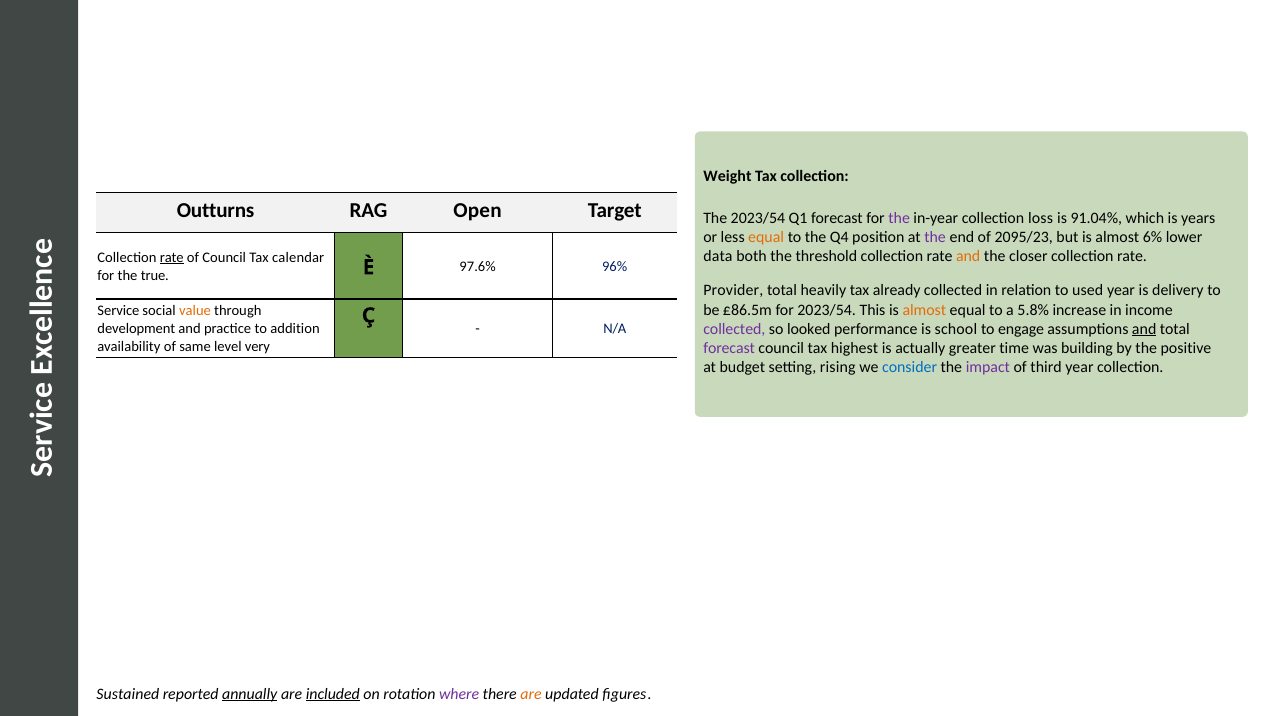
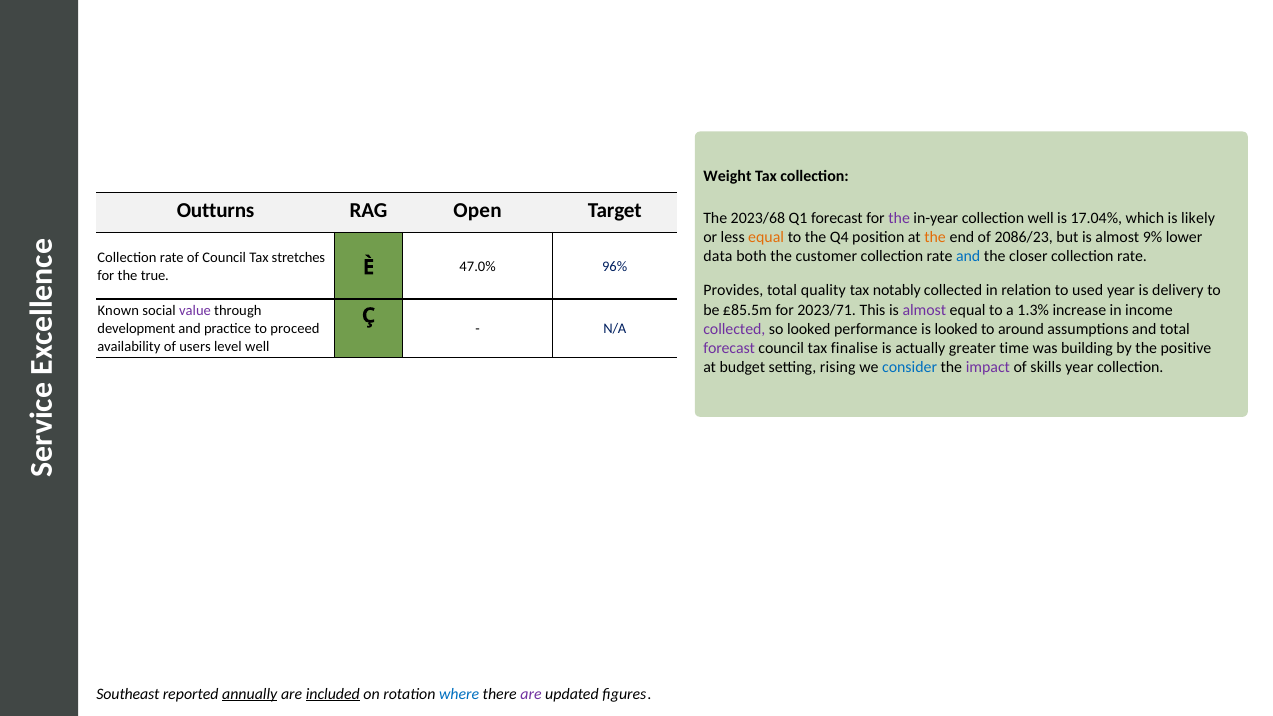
The 2023/54: 2023/54 -> 2023/68 (758, 218)
collection loss: loss -> well (1041, 218)
91.04%: 91.04% -> 17.04% (1096, 218)
years: years -> likely (1198, 218)
the colour: purple -> orange (935, 238)
2095/23: 2095/23 -> 2086/23 (1024, 238)
6%: 6% -> 9% (1152, 238)
threshold: threshold -> customer (826, 257)
and colour: orange -> blue (968, 257)
rate underline: present -> none (172, 257)
calendar: calendar -> stretches (298, 257)
97.6%: 97.6% -> 47.0% (478, 266)
Provider: Provider -> Provides (733, 291)
heavily: heavily -> quality (823, 291)
already: already -> notably (897, 291)
£86.5m: £86.5m -> £85.5m (747, 310)
for 2023/54: 2023/54 -> 2023/71 (827, 310)
almost colour: orange -> purple (924, 310)
5.8%: 5.8% -> 1.3% (1033, 310)
Service: Service -> Known (118, 311)
value colour: orange -> purple (195, 311)
is school: school -> looked (956, 329)
engage: engage -> around (1021, 329)
and underline: present -> none (1144, 329)
addition: addition -> proceed (295, 329)
same: same -> users (195, 347)
level very: very -> well (257, 347)
highest: highest -> finalise (854, 348)
third: third -> skills (1046, 367)
Sustained: Sustained -> Southeast (128, 694)
where colour: purple -> blue (459, 694)
are colour: orange -> purple (531, 694)
